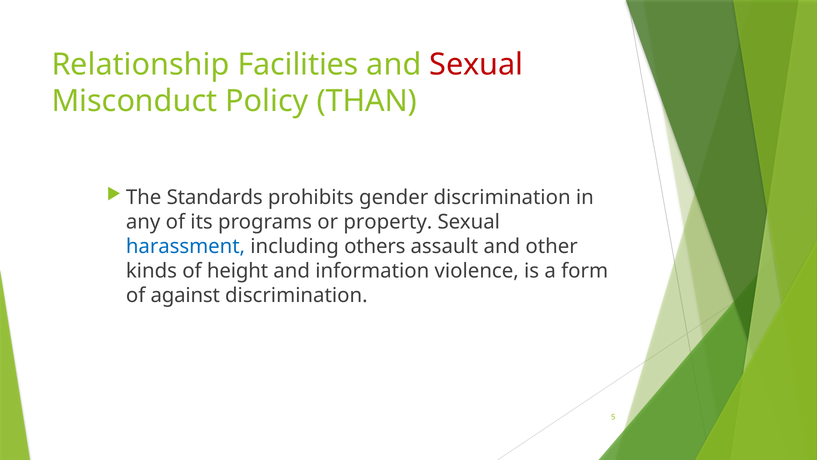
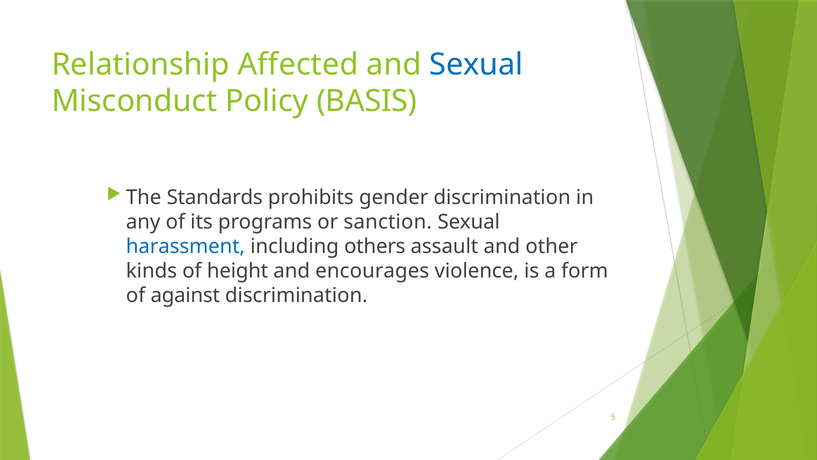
Facilities: Facilities -> Affected (298, 64)
Sexual colour: red -> blue (476, 64)
THAN: THAN -> BASIS (367, 101)
property: property -> sanction (388, 222)
information: information -> encourages (372, 271)
